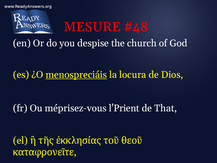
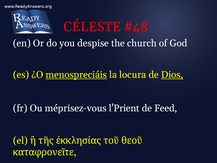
MESURE: MESURE -> CÉLESTE (92, 27)
Dios underline: none -> present (172, 75)
That: That -> Feed (166, 108)
